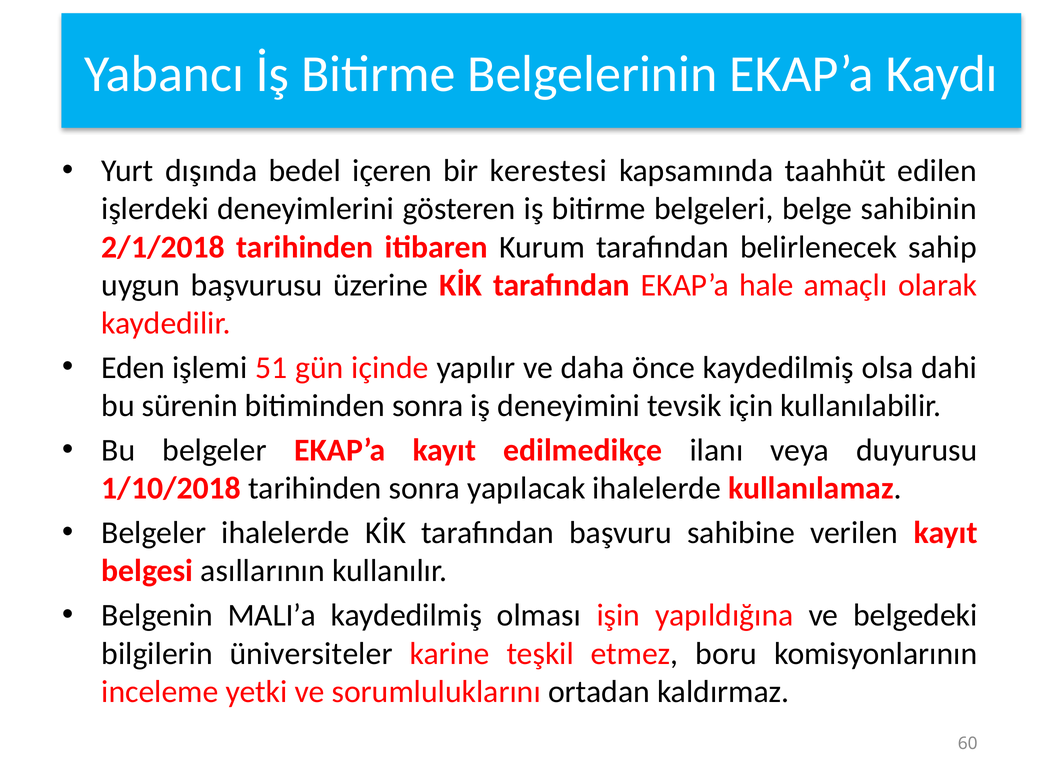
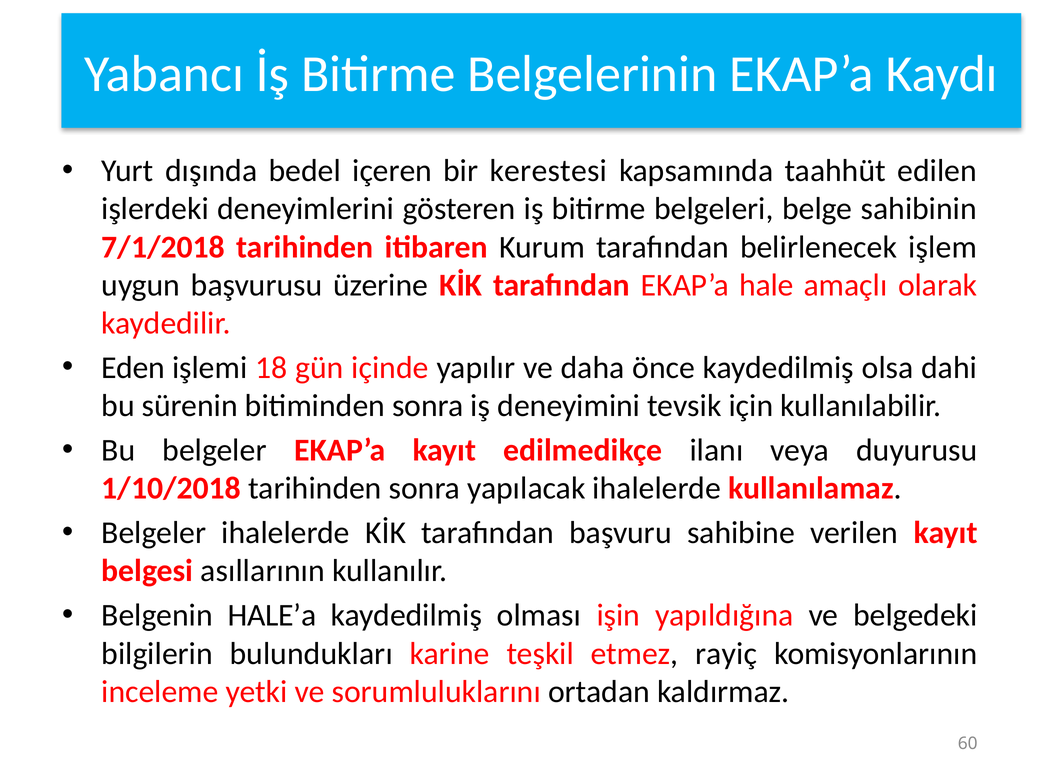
2/1/2018: 2/1/2018 -> 7/1/2018 (163, 247)
sahip: sahip -> işlem (943, 247)
51: 51 -> 18 (271, 368)
MALI’a: MALI’a -> HALE’a (272, 615)
üniversiteler: üniversiteler -> bulundukları (311, 654)
boru: boru -> rayiç (726, 654)
